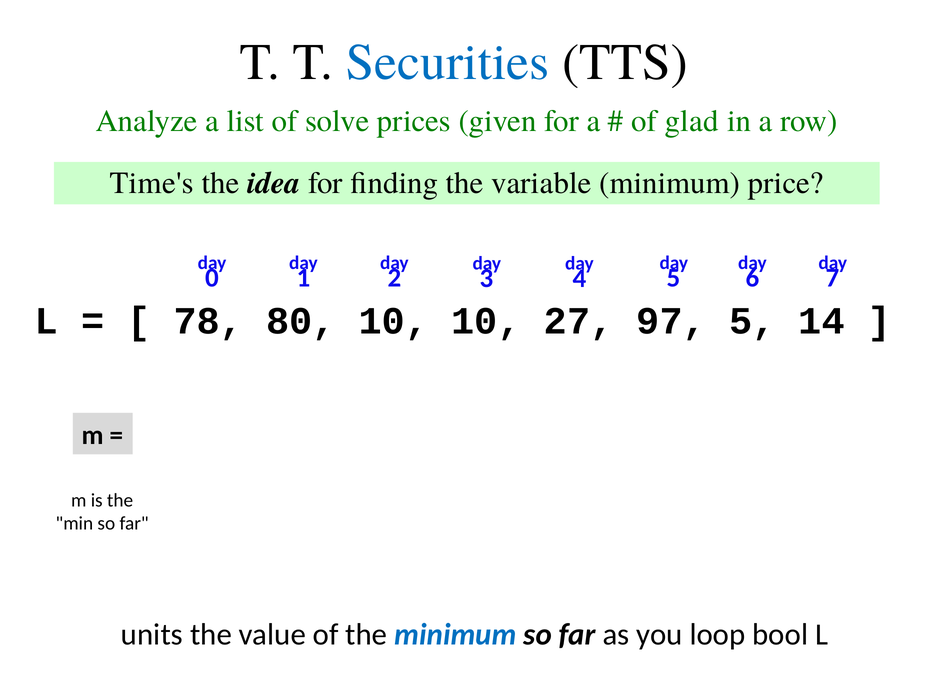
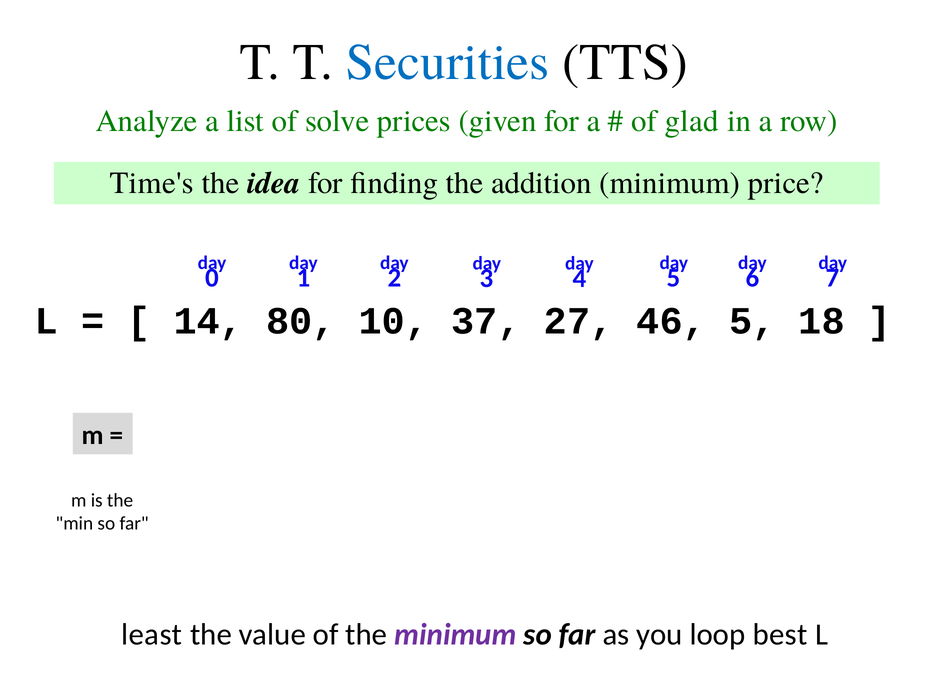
variable: variable -> addition (541, 183)
78: 78 -> 14 (208, 322)
10 10: 10 -> 37 (486, 322)
97: 97 -> 46 (671, 322)
14: 14 -> 18 (822, 322)
units: units -> least (152, 635)
minimum colour: blue -> purple (455, 635)
bool: bool -> best (780, 635)
